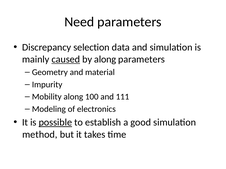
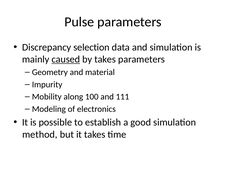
Need: Need -> Pulse (79, 22)
by along: along -> takes (105, 59)
possible underline: present -> none (55, 123)
